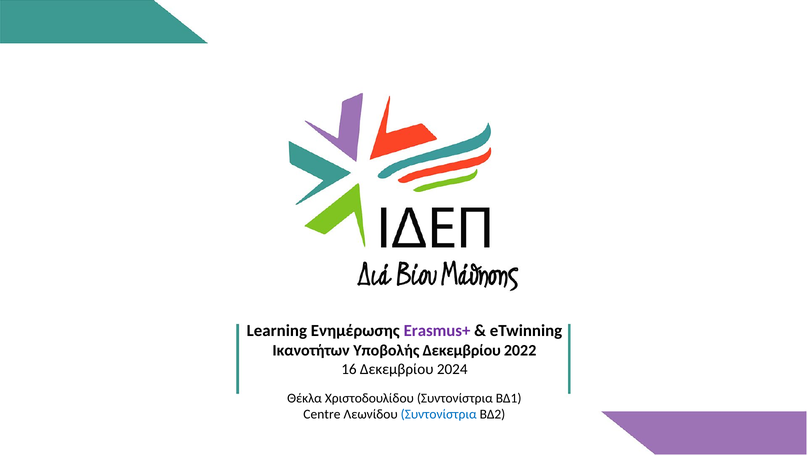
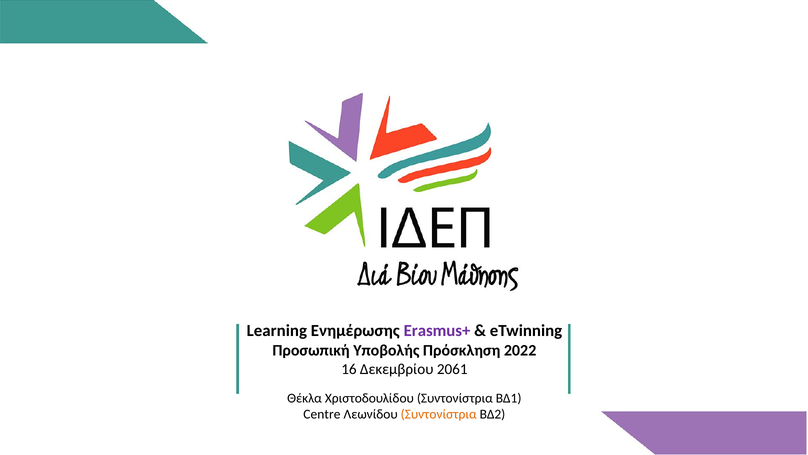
Ικανοτήτων: Ικανοτήτων -> Προσωπική (311, 350)
Υποβολής Δεκεμβρίου: Δεκεμβρίου -> Πρόσκληση (462, 350)
2024: 2024 -> 2061 (452, 369)
Συντονίστρια colour: blue -> orange (439, 414)
